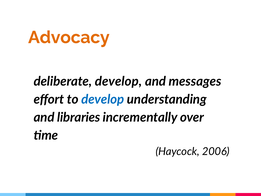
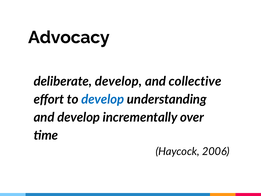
Advocacy colour: orange -> black (69, 37)
messages: messages -> collective (195, 81)
and libraries: libraries -> develop (79, 117)
